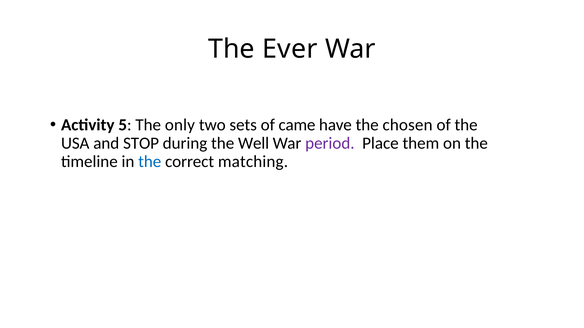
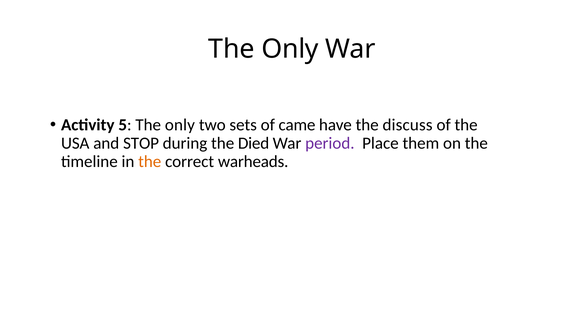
Ever: Ever -> Only (290, 49)
chosen: chosen -> discuss (408, 125)
Well: Well -> Died (254, 144)
the colour: blue -> orange (150, 162)
matching: matching -> warheads (253, 162)
